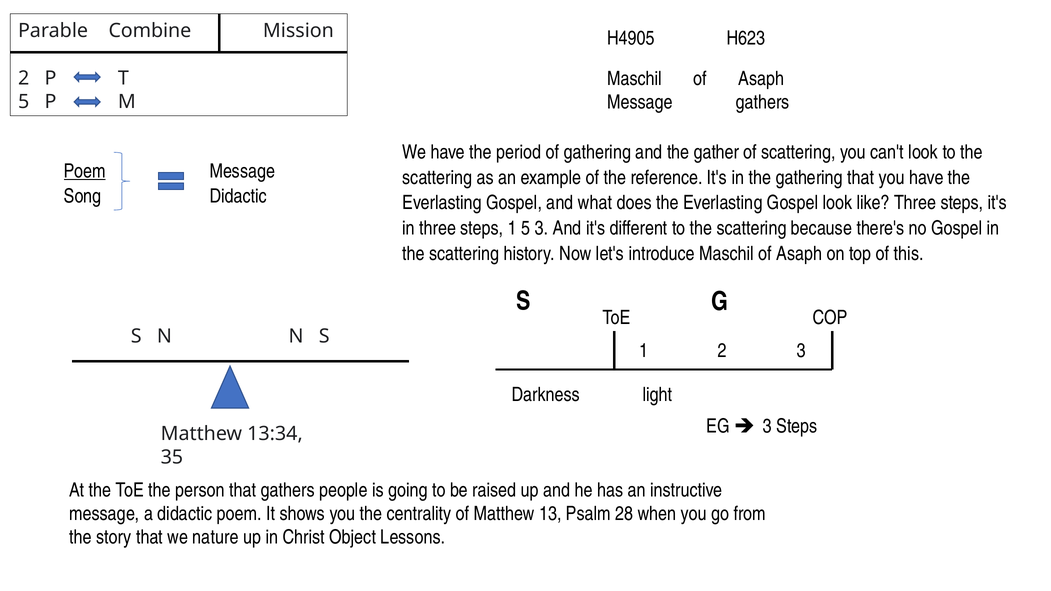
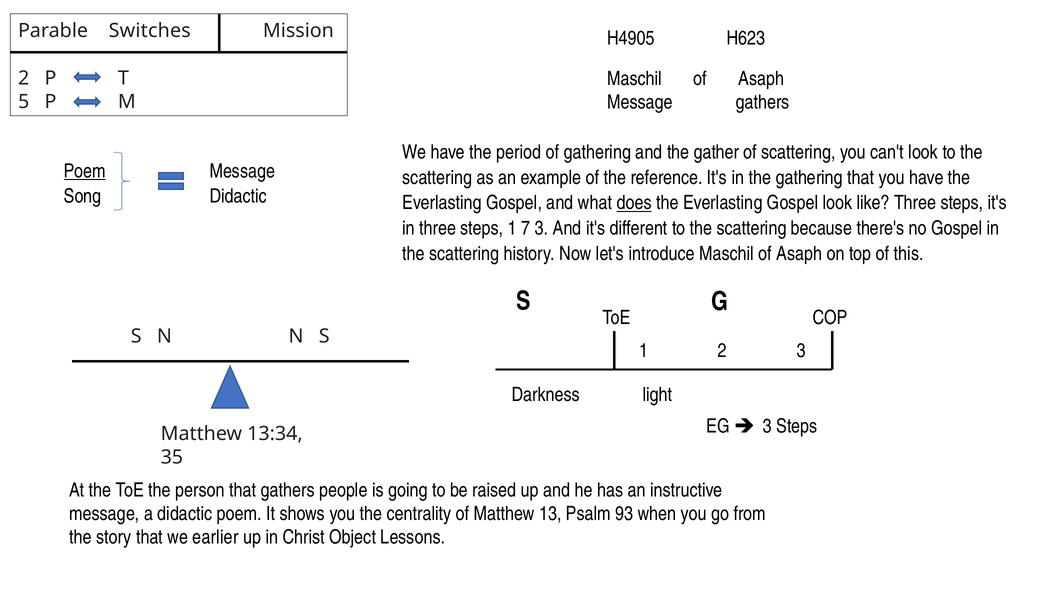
Combine: Combine -> Switches (150, 31)
does underline: none -> present (634, 203)
1 5: 5 -> 7 (526, 228)
28: 28 -> 93 (624, 514)
nature: nature -> earlier (215, 538)
